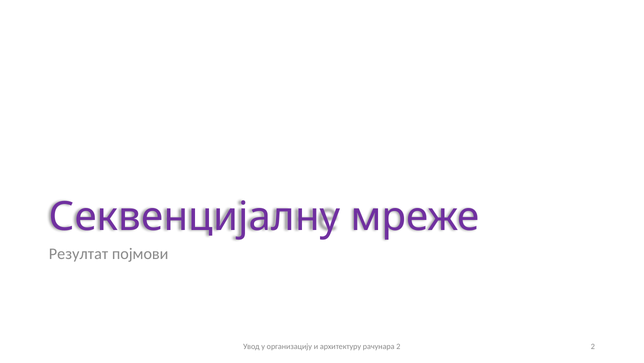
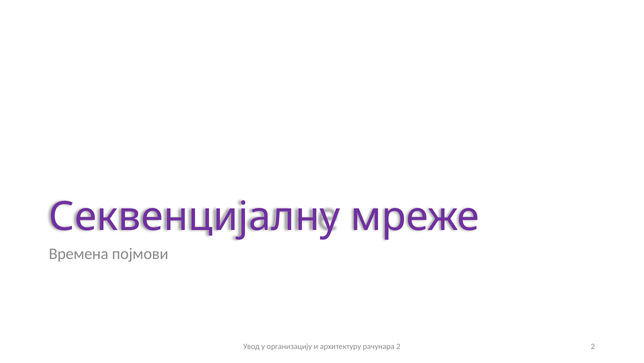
Резултат: Резултат -> Времена (79, 253)
